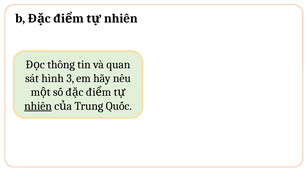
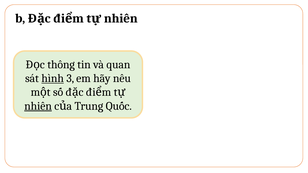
hình underline: none -> present (53, 78)
